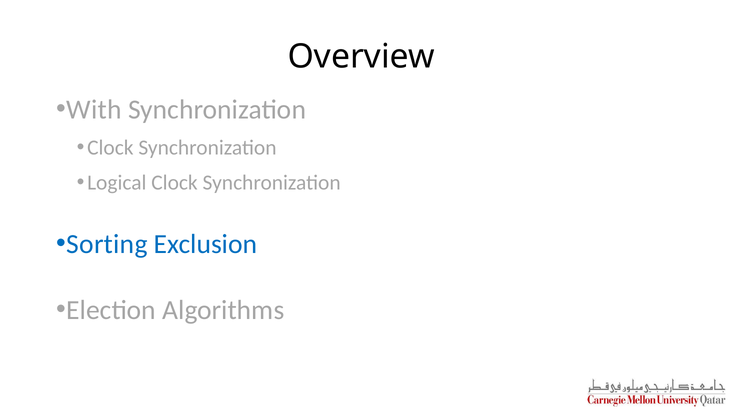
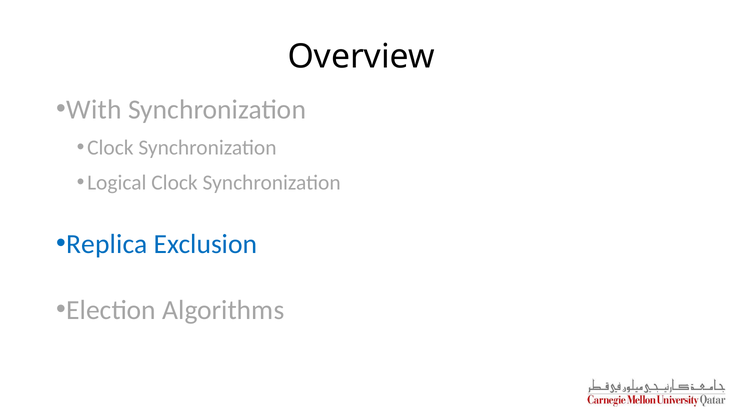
Sorting: Sorting -> Replica (107, 244)
